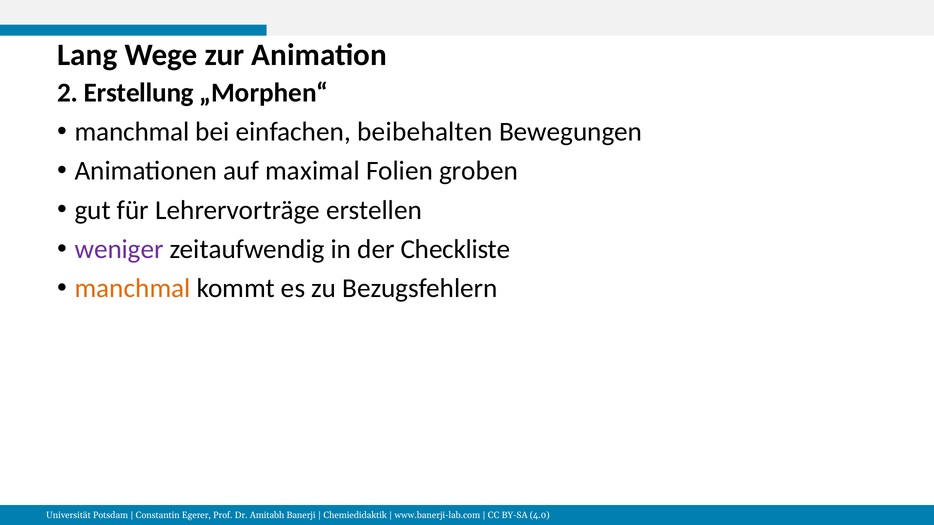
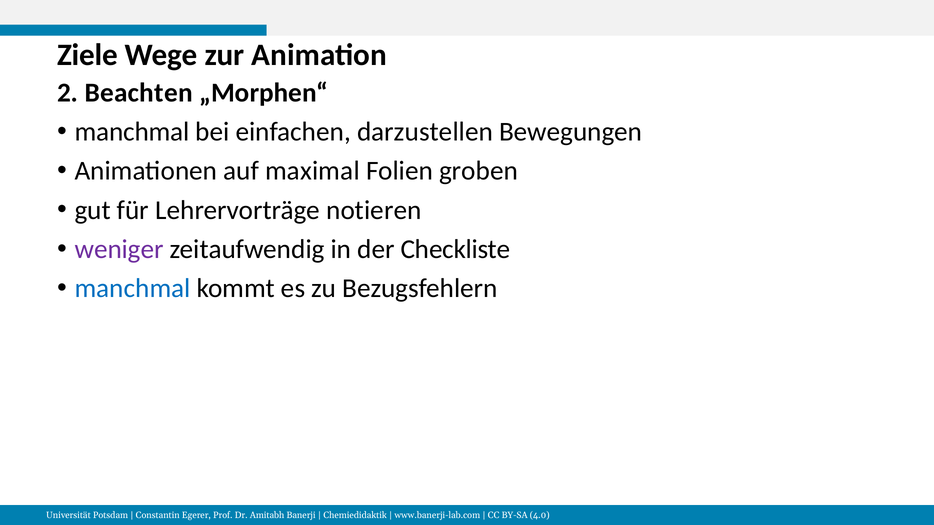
Lang: Lang -> Ziele (87, 55)
Erstellung: Erstellung -> Beachten (139, 93)
beibehalten: beibehalten -> darzustellen (425, 132)
erstellen: erstellen -> notieren (374, 210)
manchmal colour: orange -> blue (133, 289)
